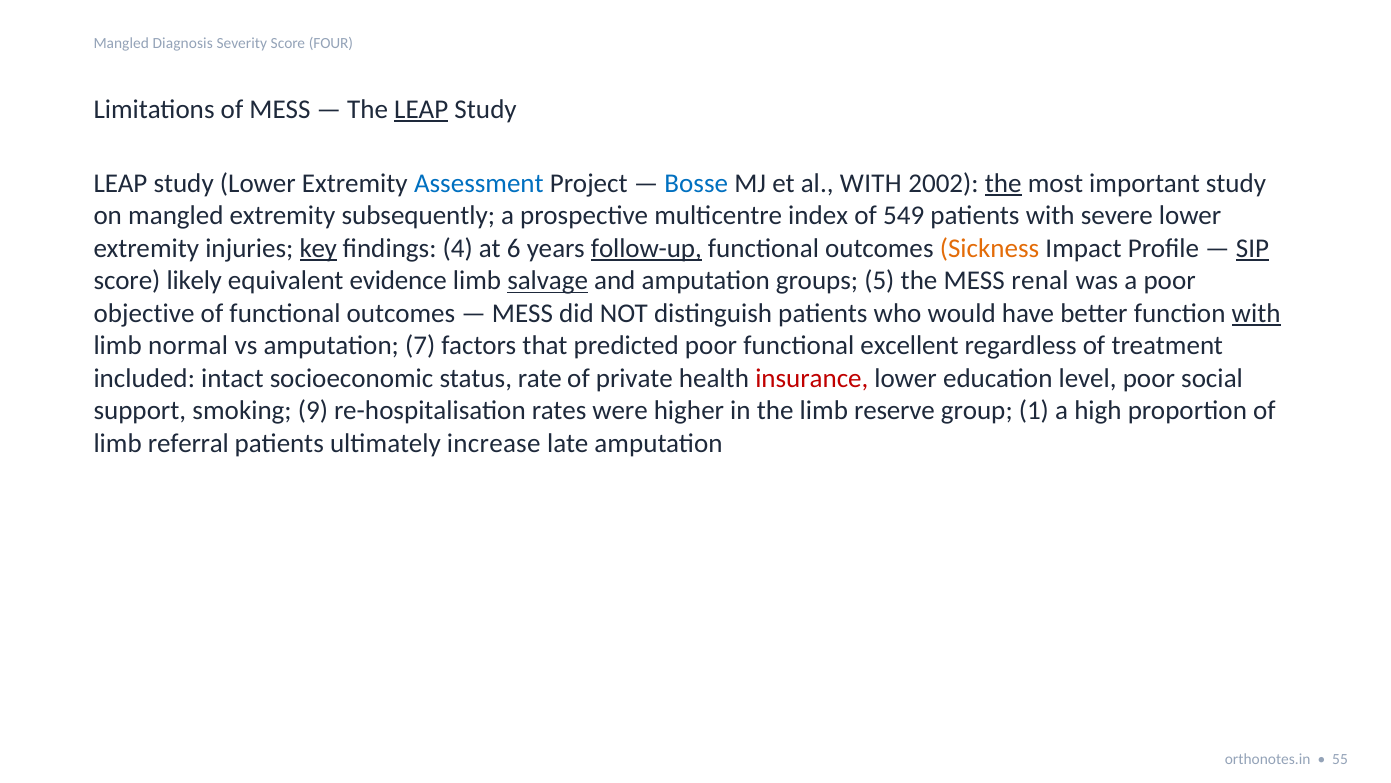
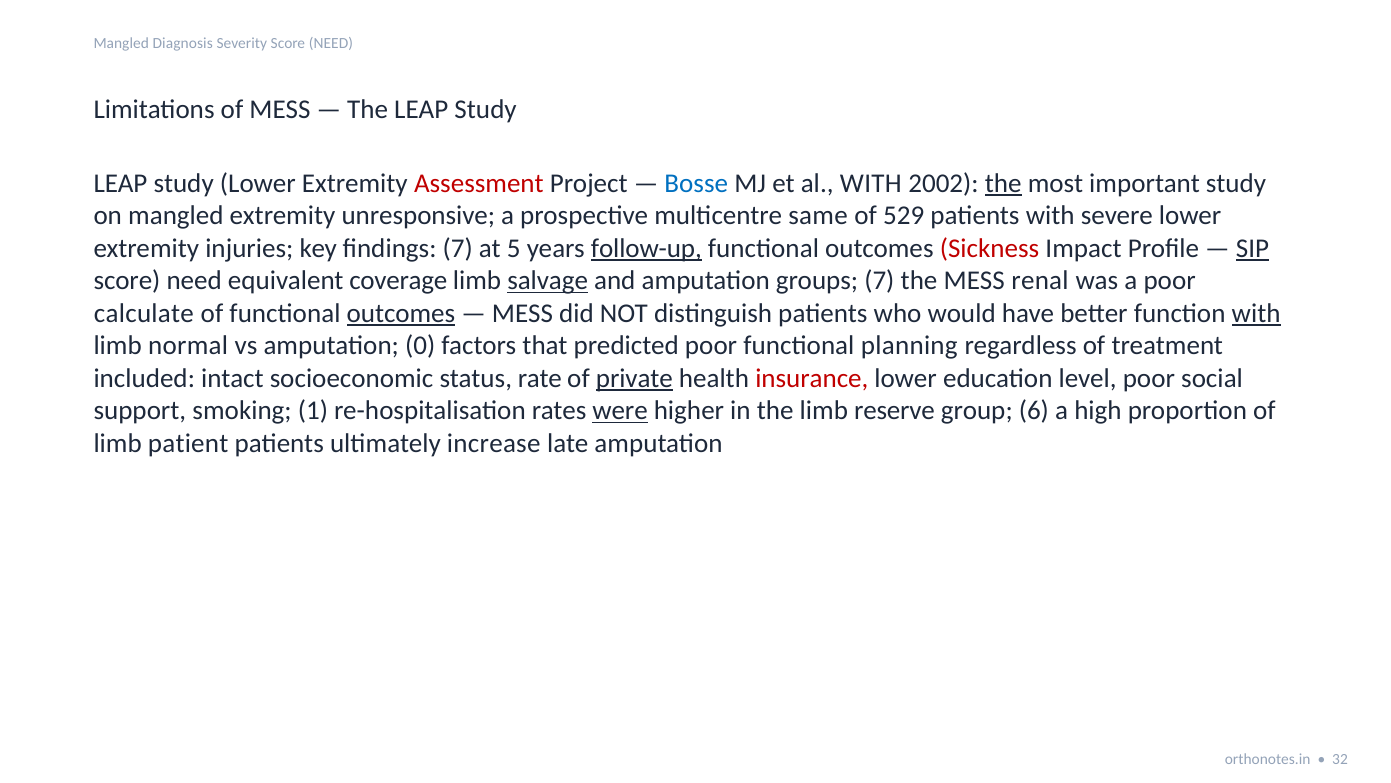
Severity Score FOUR: FOUR -> NEED (331, 43)
LEAP underline: present -> none (421, 109)
Assessment colour: blue -> red (479, 183)
subsequently: subsequently -> unresponsive (418, 216)
index: index -> same (818, 216)
549: 549 -> 529 (904, 216)
key underline: present -> none (318, 248)
findings 4: 4 -> 7 (458, 248)
6: 6 -> 5 (514, 248)
Sickness colour: orange -> red (990, 248)
likely: likely -> need (194, 281)
evidence: evidence -> coverage (398, 281)
groups 5: 5 -> 7 (879, 281)
objective: objective -> calculate (144, 313)
outcomes underline: none -> present (401, 313)
7: 7 -> 0 (420, 346)
excellent: excellent -> planning (909, 346)
private underline: none -> present (634, 378)
9: 9 -> 1 (313, 411)
were underline: none -> present (620, 411)
1: 1 -> 6 (1034, 411)
referral: referral -> patient (188, 443)
55: 55 -> 32 (1340, 759)
